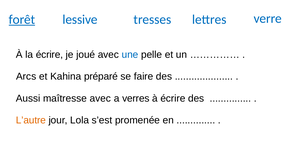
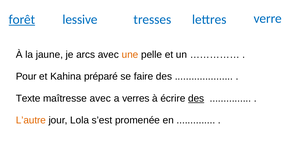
la écrire: écrire -> jaune (49, 55)
joué: joué -> arcs (86, 55)
une colour: blue -> orange (130, 55)
Arcs: Arcs -> Pour (26, 77)
Aussi: Aussi -> Texte (28, 98)
des underline: none -> present (196, 98)
